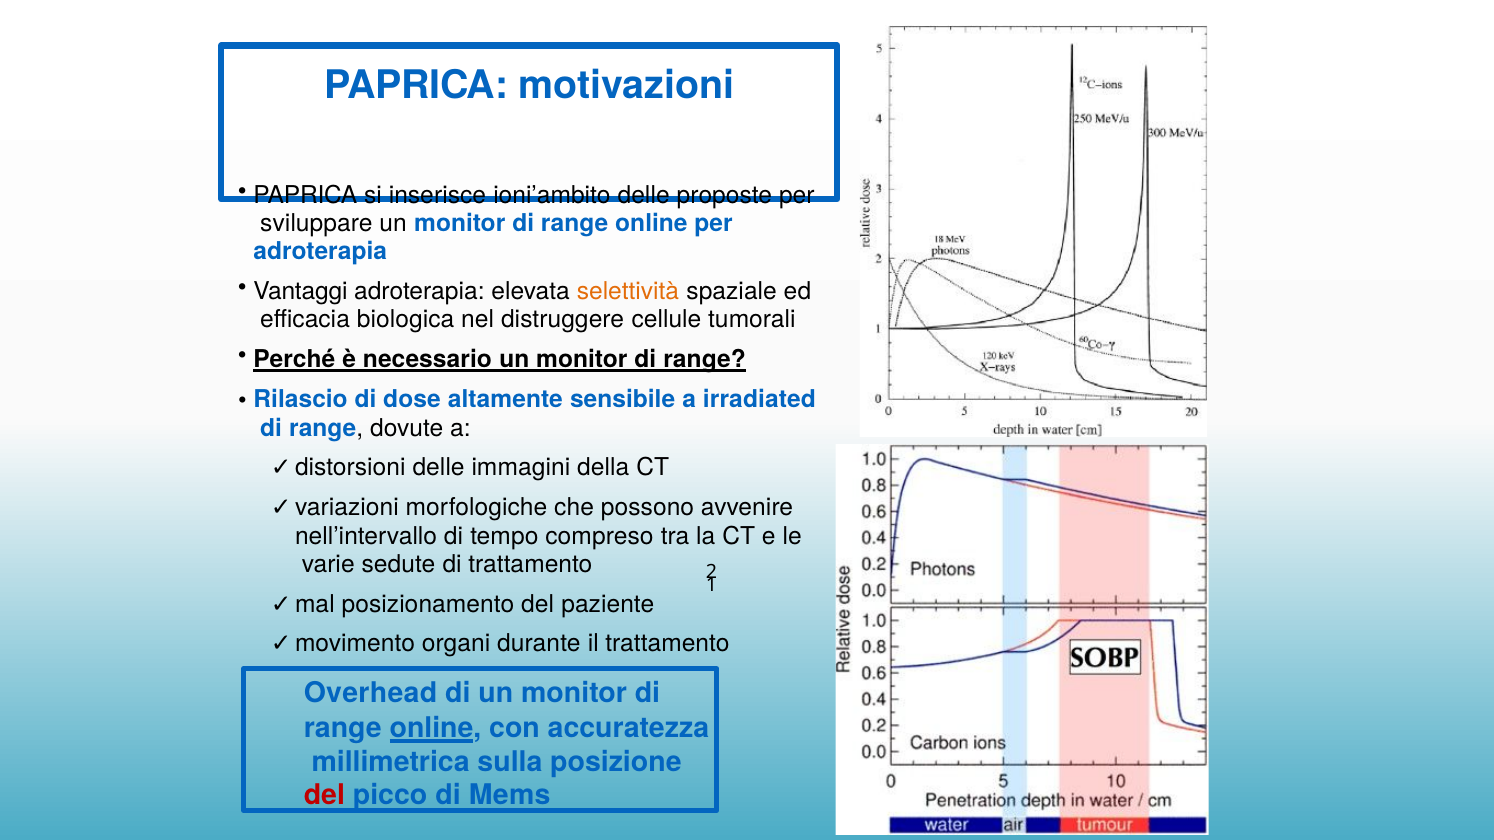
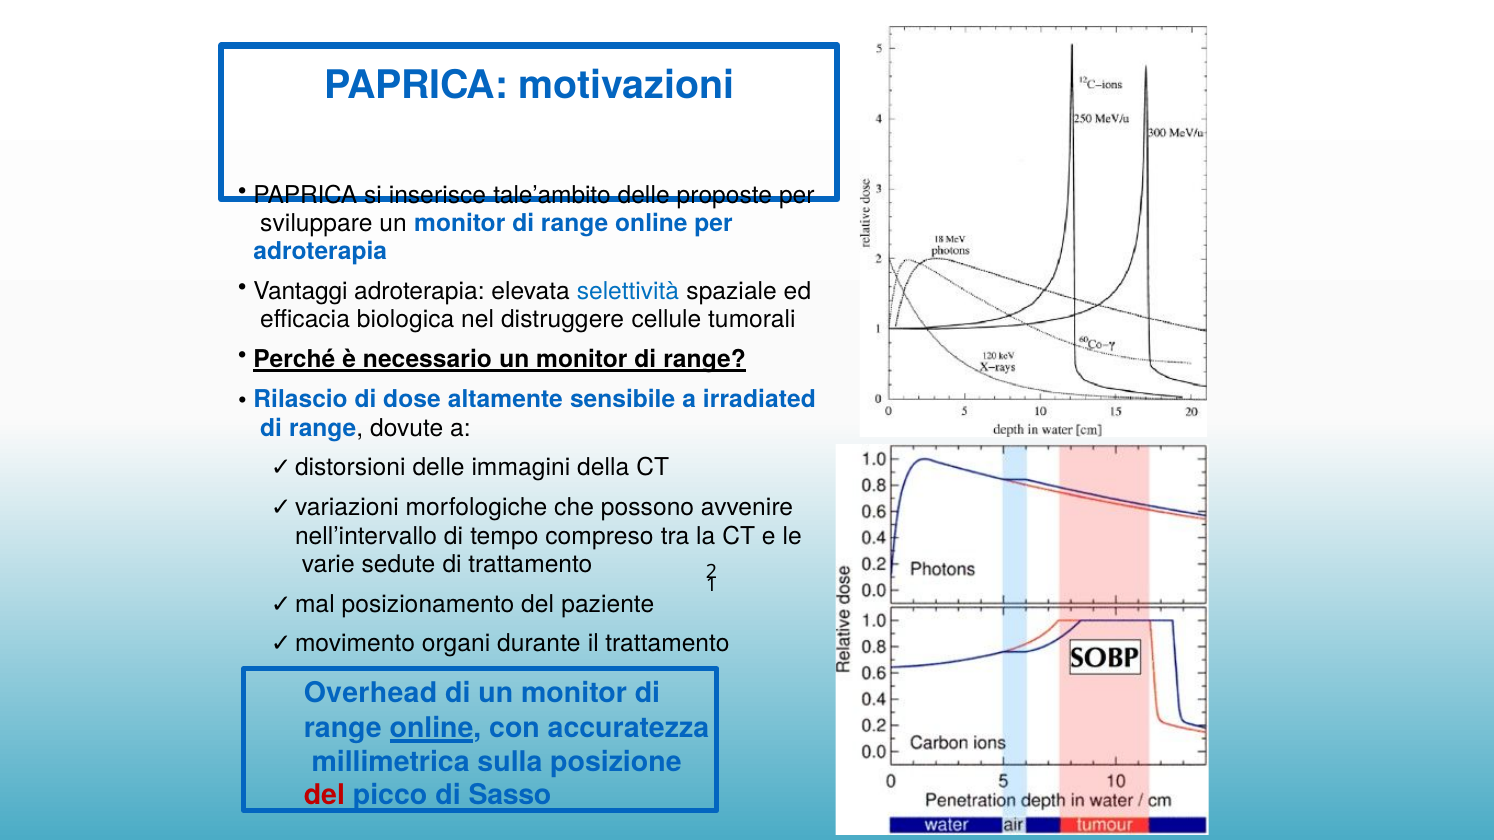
ioni’ambito: ioni’ambito -> tale’ambito (552, 195)
selettività colour: orange -> blue (628, 291)
Mems: Mems -> Sasso (510, 796)
